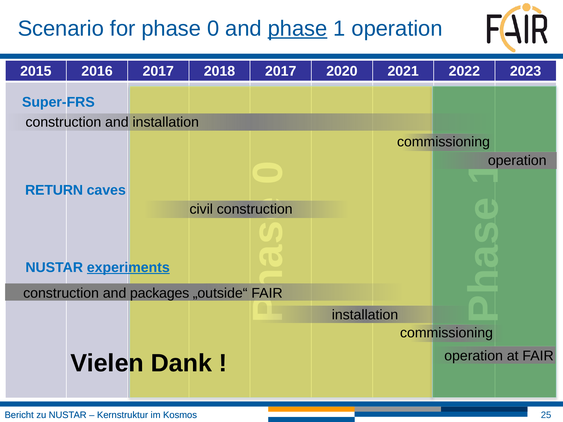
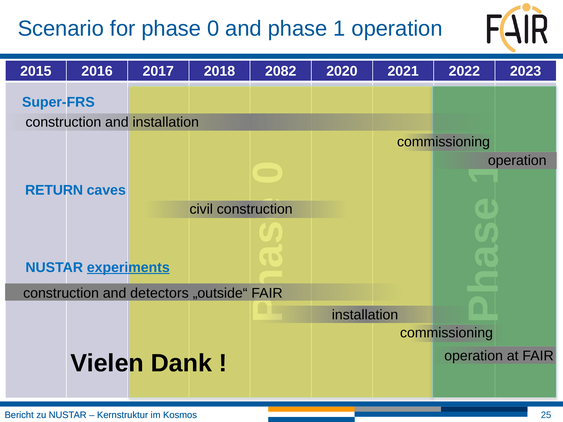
phase underline: present -> none (298, 29)
2018 2017: 2017 -> 2082 (281, 71)
packages: packages -> detectors (160, 293)
